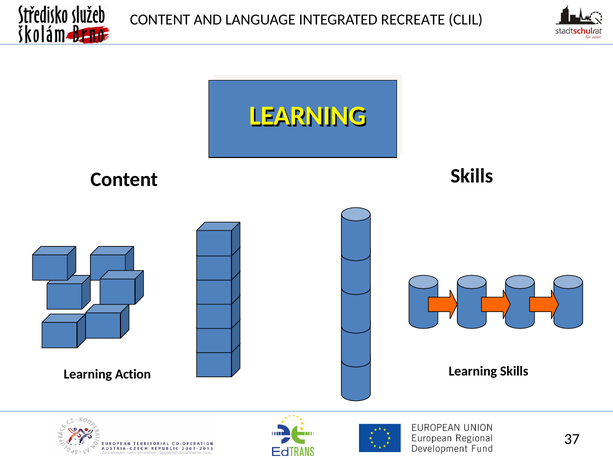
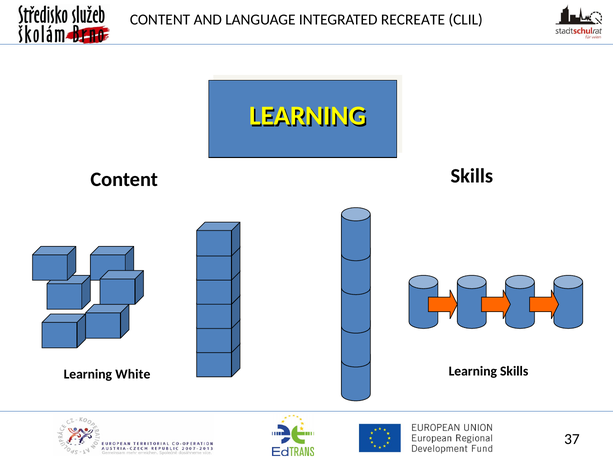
Action: Action -> White (133, 374)
